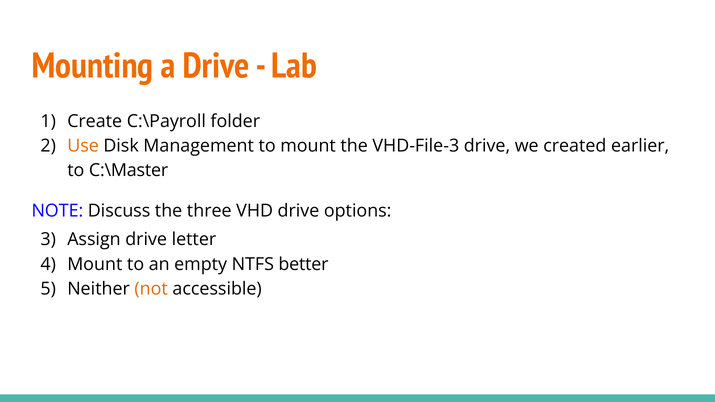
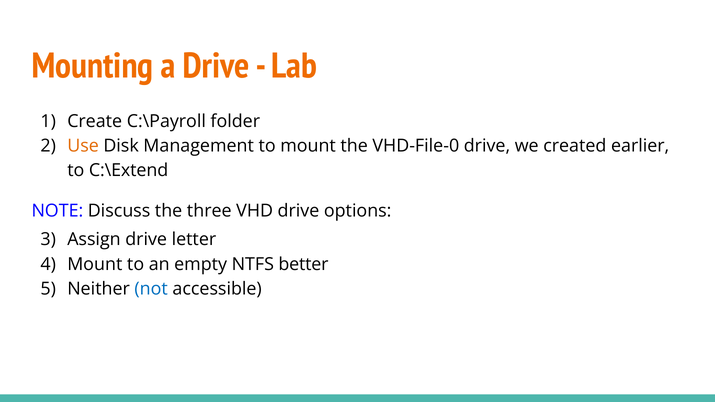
VHD-File-3: VHD-File-3 -> VHD-File-0 (416, 146)
C:\Master: C:\Master -> C:\Extend (129, 171)
not colour: orange -> blue (151, 289)
